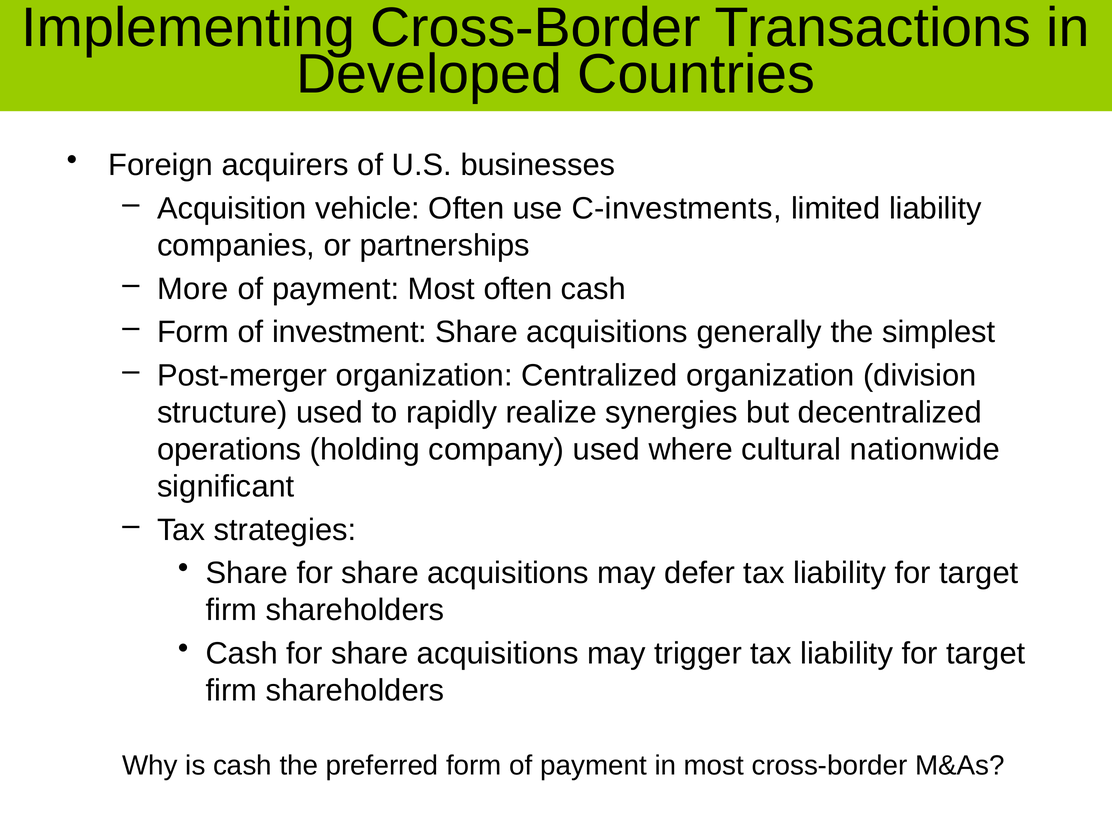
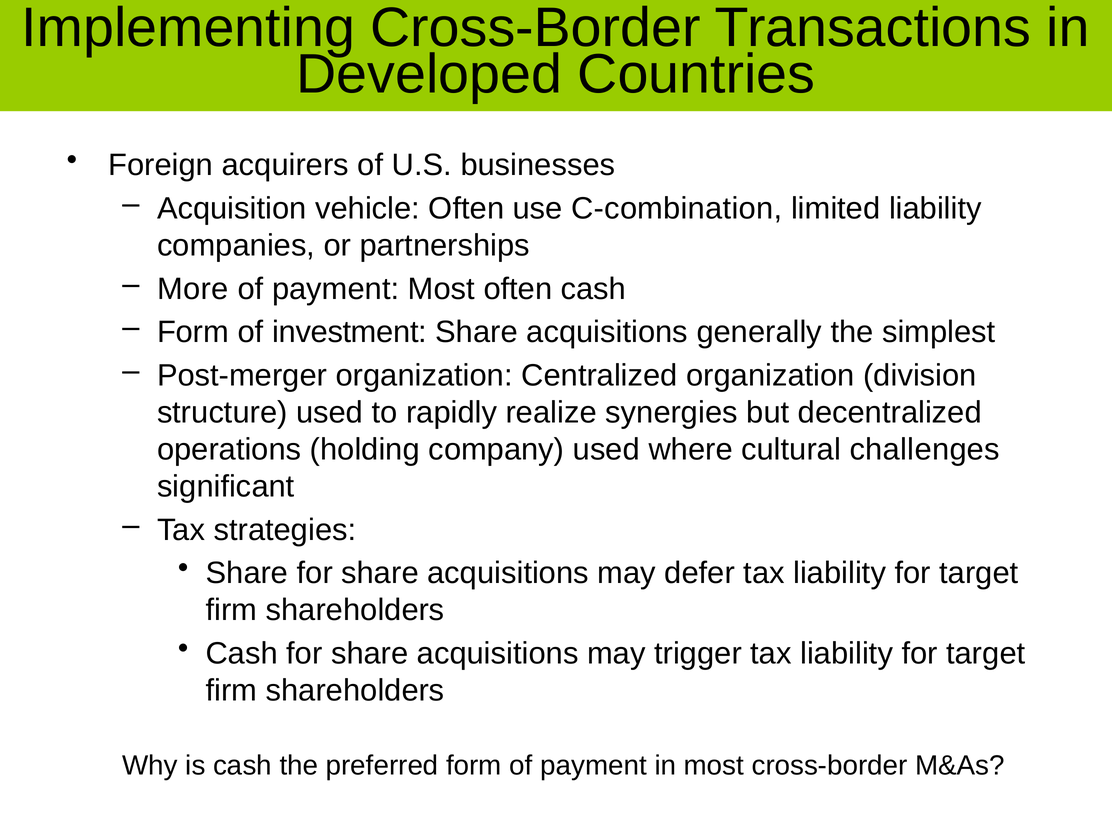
C-investments: C-investments -> C-combination (677, 209)
nationwide: nationwide -> challenges (925, 450)
